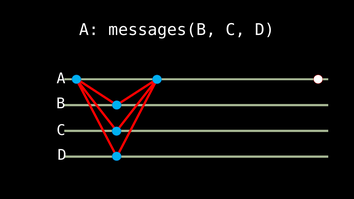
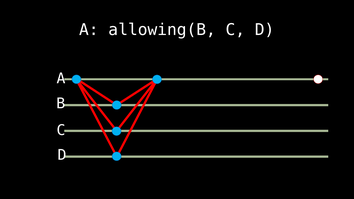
messages(B: messages(B -> allowing(B (162, 30)
